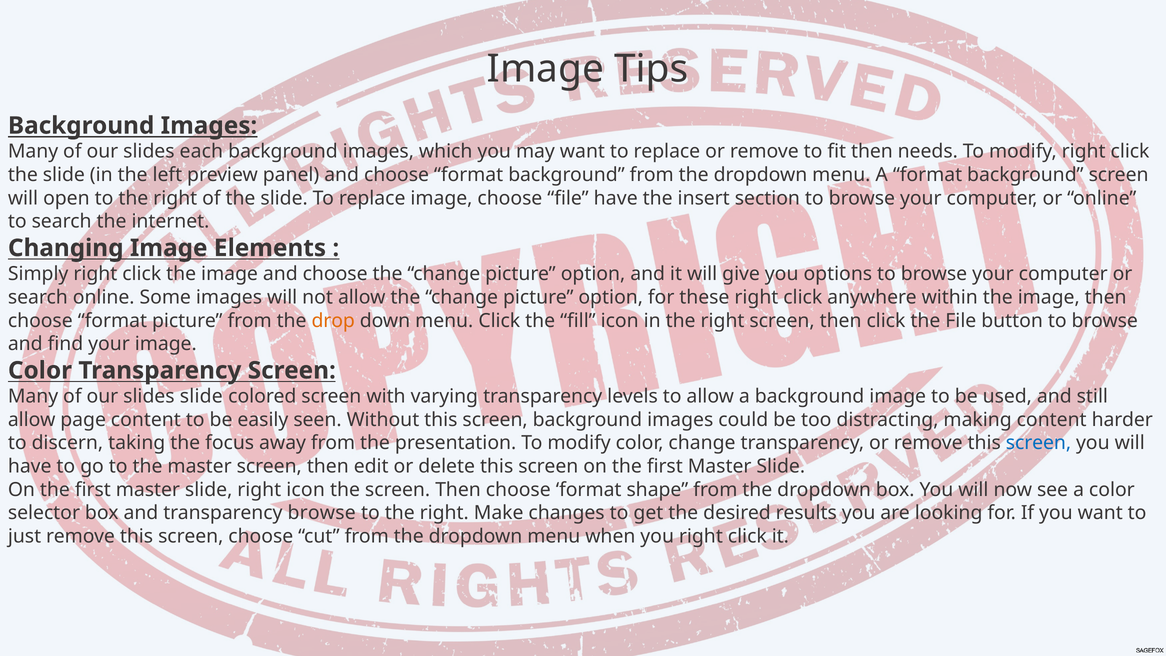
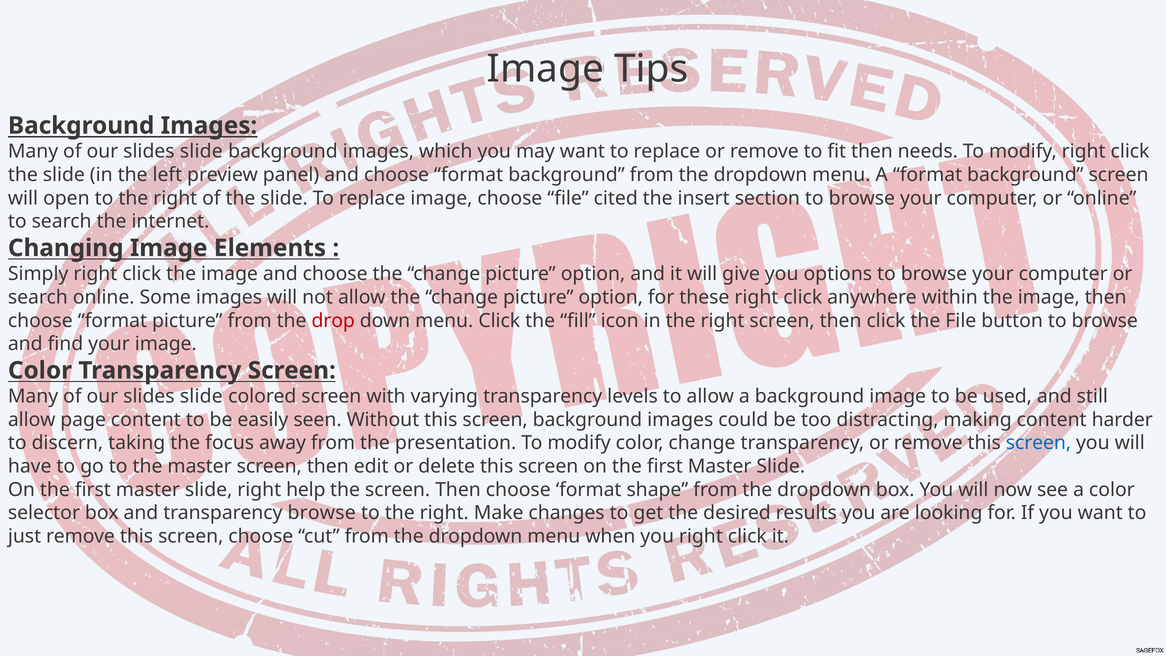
each: each -> slide (201, 152)
file have: have -> cited (616, 198)
drop colour: orange -> red (333, 321)
right icon: icon -> help (306, 490)
